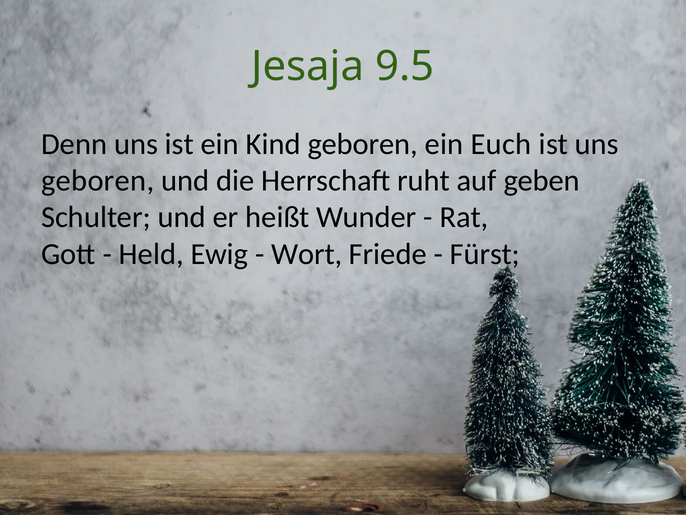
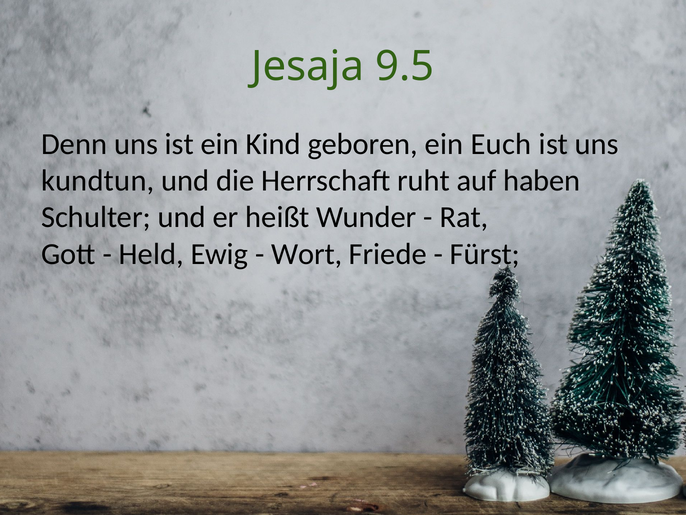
geboren: geboren -> kundtun (98, 181)
geben: geben -> haben (542, 181)
